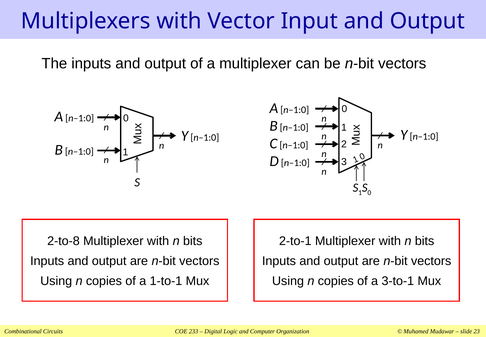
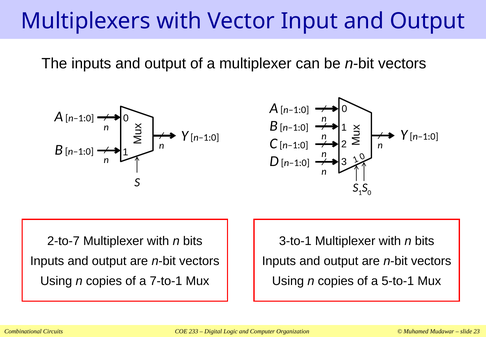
2-to-8: 2-to-8 -> 2-to-7 (63, 241)
2-to-1: 2-to-1 -> 3-to-1 (295, 241)
1-to-1: 1-to-1 -> 7-to-1 (166, 281)
3-to-1: 3-to-1 -> 5-to-1 (398, 281)
